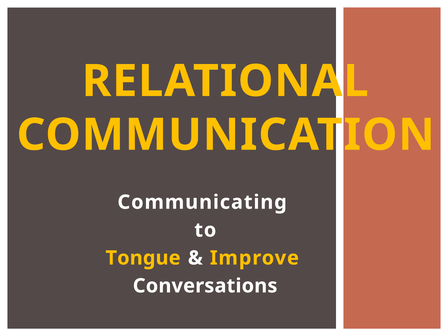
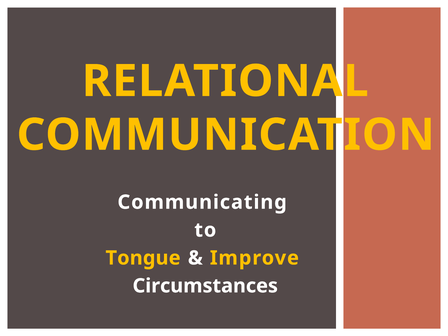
Conversations: Conversations -> Circumstances (205, 286)
